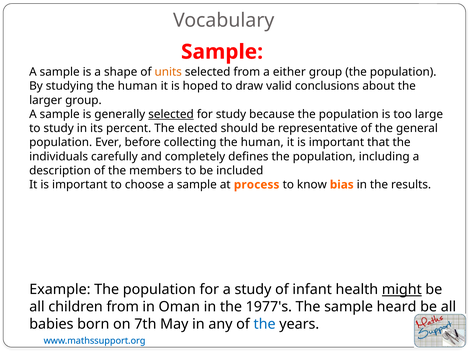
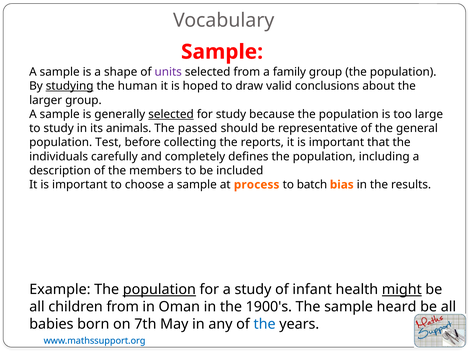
units colour: orange -> purple (168, 72)
either: either -> family (289, 72)
studying underline: none -> present (70, 86)
percent: percent -> animals (129, 128)
elected: elected -> passed (198, 128)
Ever: Ever -> Test (108, 142)
collecting the human: human -> reports (262, 142)
know: know -> batch (312, 185)
population underline: none -> present (159, 289)
1977's: 1977's -> 1900's (269, 307)
